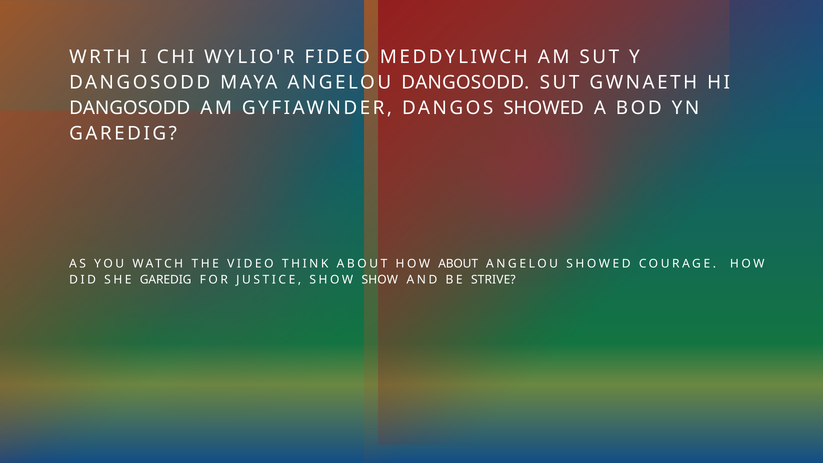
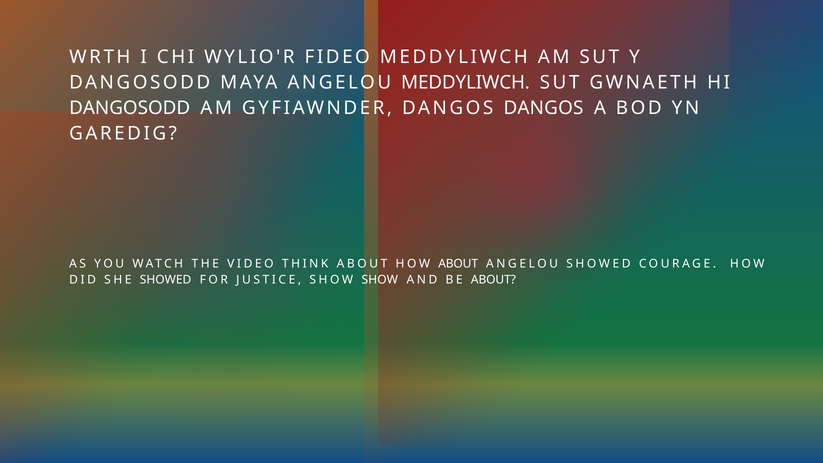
ANGELOU DANGOSODD: DANGOSODD -> MEDDYLIWCH (465, 83)
DANGOS SHOWED: SHOWED -> DANGOS (543, 108)
SHE GAREDIG: GAREDIG -> SHOWED (166, 280)
BE STRIVE: STRIVE -> ABOUT (493, 280)
